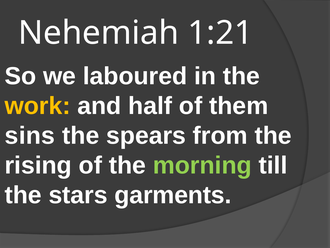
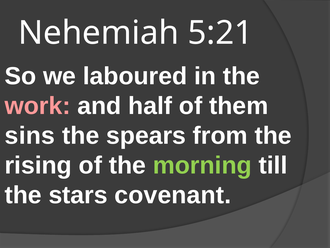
1:21: 1:21 -> 5:21 (220, 33)
work colour: yellow -> pink (38, 106)
garments: garments -> covenant (173, 195)
